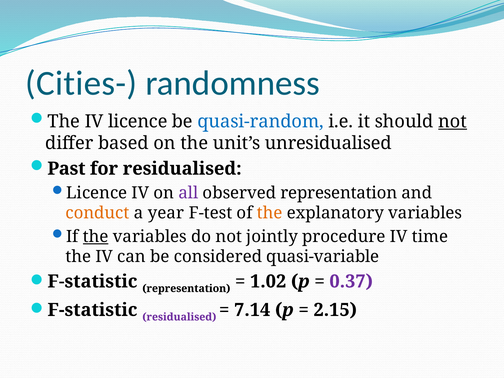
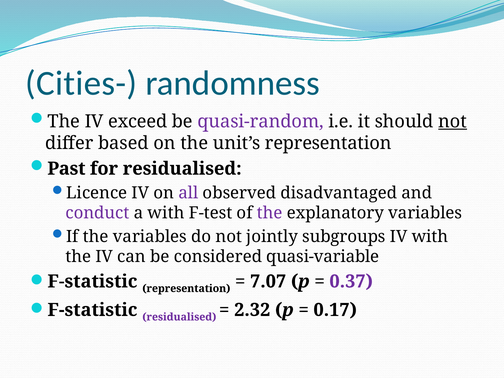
IV licence: licence -> exceed (138, 121)
quasi-random colour: blue -> purple (261, 121)
unit’s unresidualised: unresidualised -> representation (328, 143)
observed representation: representation -> disadvantaged (339, 193)
conduct colour: orange -> purple (97, 213)
a year: year -> with (166, 213)
the colour: orange -> purple (270, 213)
the underline: present -> none (96, 237)
procedure: procedure -> subgroups (344, 237)
IV time: time -> with (430, 237)
1.02: 1.02 -> 7.07 (268, 281)
7.14: 7.14 -> 2.32 (252, 310)
2.15: 2.15 -> 0.17 (335, 310)
